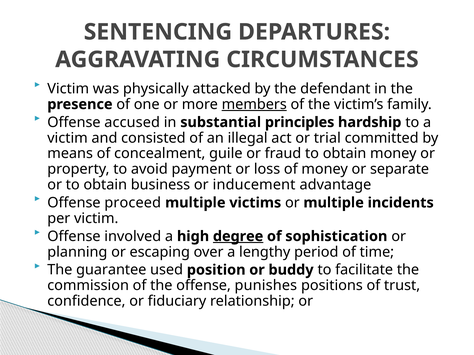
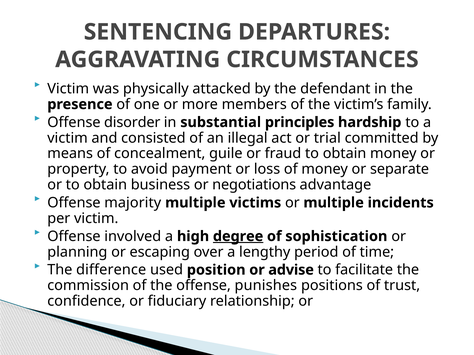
members underline: present -> none (254, 104)
accused: accused -> disorder (132, 122)
inducement: inducement -> negotiations (254, 185)
proceed: proceed -> majority (133, 203)
guarantee: guarantee -> difference (111, 270)
buddy: buddy -> advise (291, 270)
